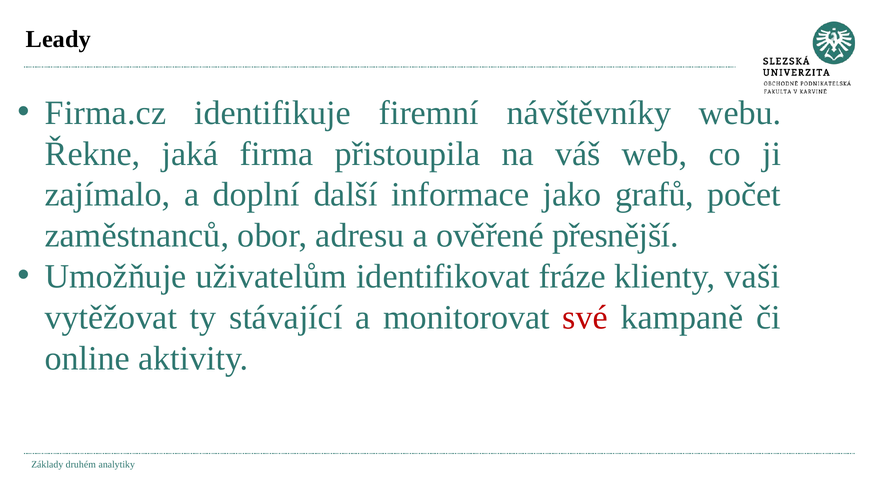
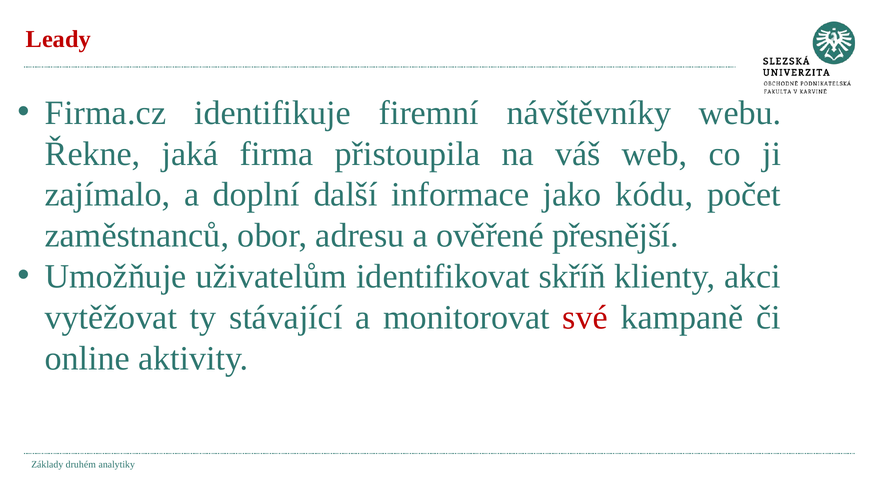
Leady colour: black -> red (58, 39)
grafů: grafů -> kódu (654, 195)
fráze: fráze -> skříň (572, 277)
vaši: vaši -> akci (753, 277)
